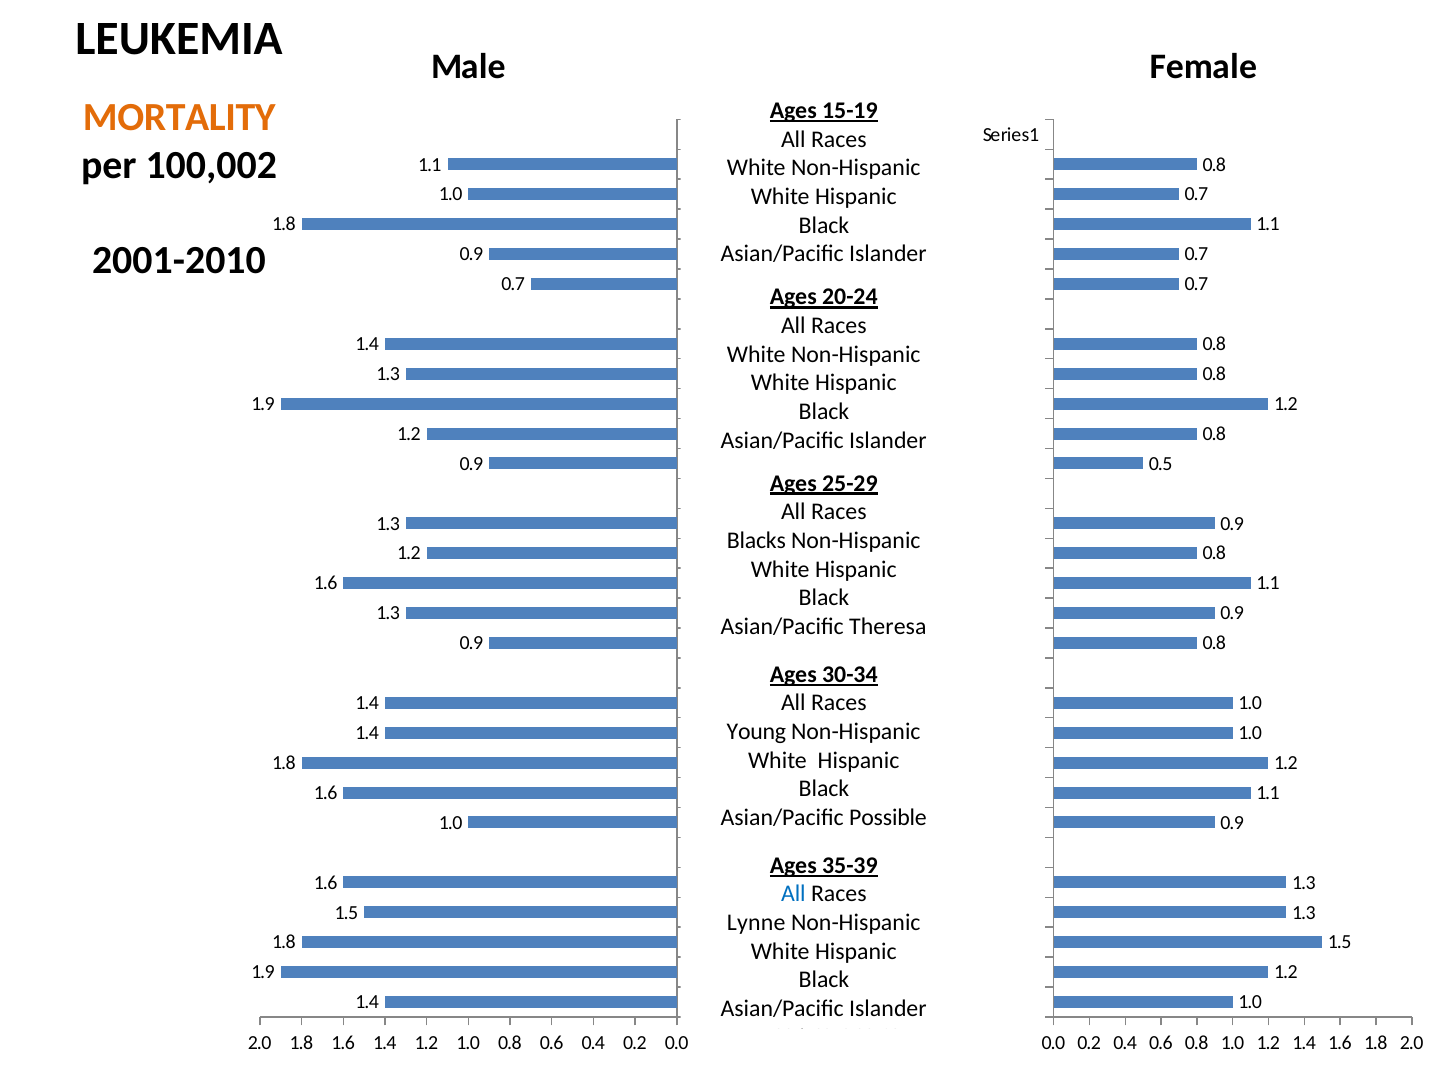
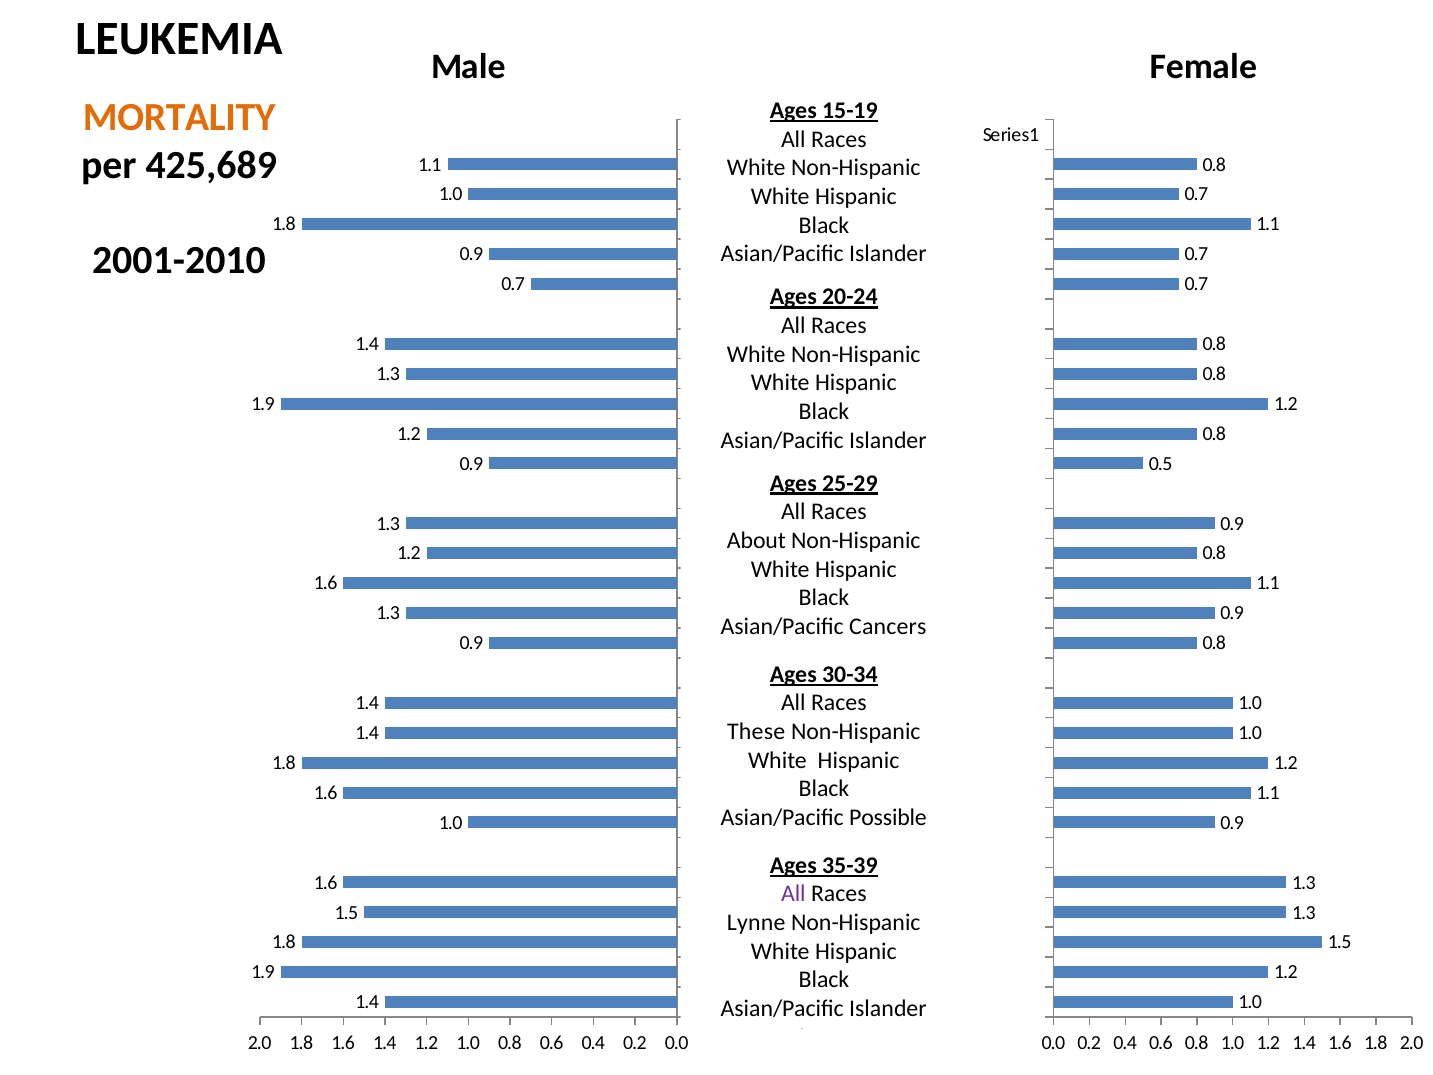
100,002: 100,002 -> 425,689 (211, 165)
Blacks: Blacks -> About (756, 540)
Theresa: Theresa -> Cancers (888, 626)
Young: Young -> These (756, 731)
All colour: blue -> purple (793, 894)
